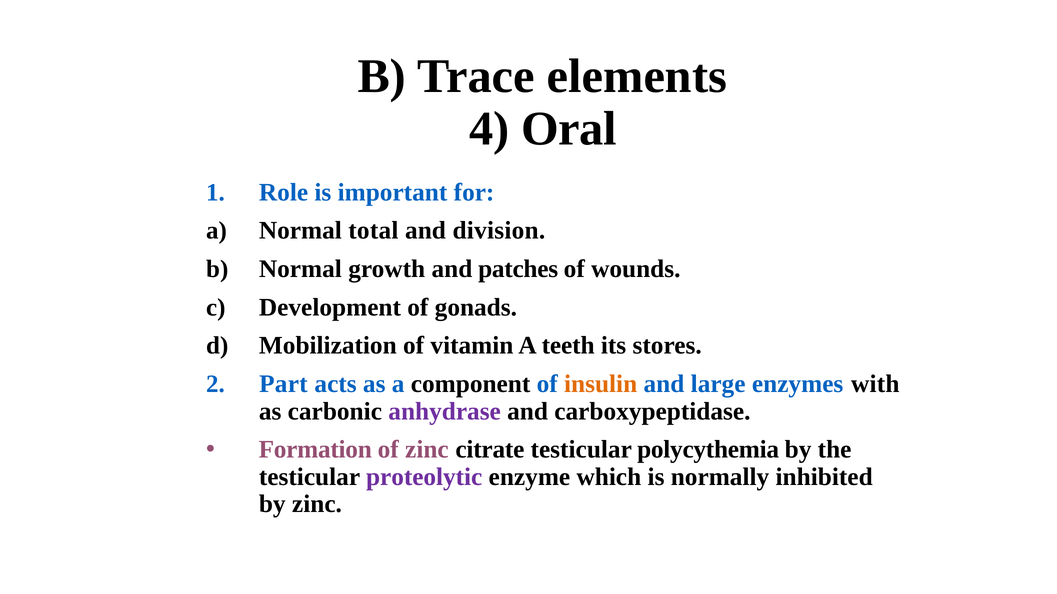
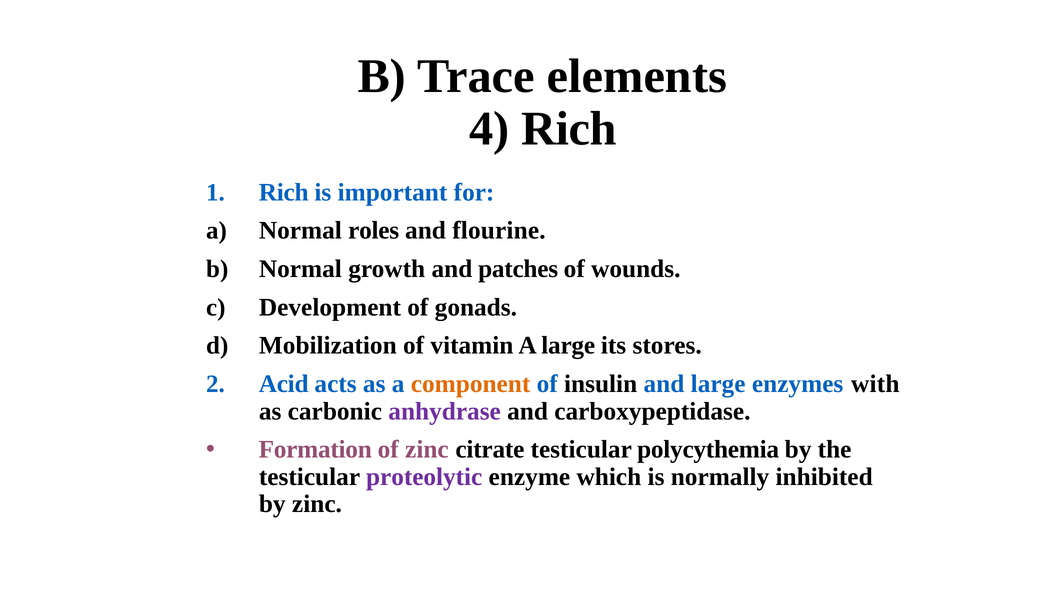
4 Oral: Oral -> Rich (569, 129)
Role: Role -> Rich (284, 192)
total: total -> roles (374, 231)
division: division -> flourine (499, 231)
A teeth: teeth -> large (568, 346)
Part: Part -> Acid (284, 384)
component colour: black -> orange (471, 384)
insulin colour: orange -> black (601, 384)
